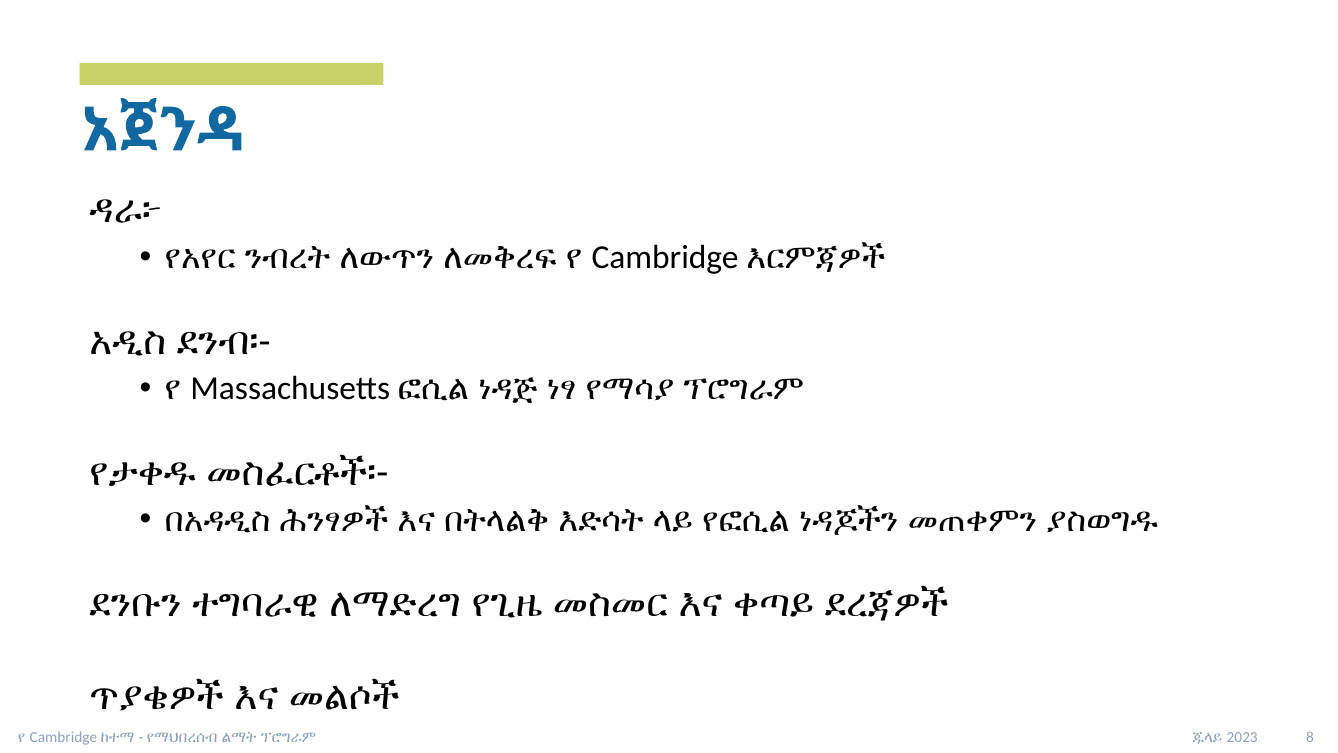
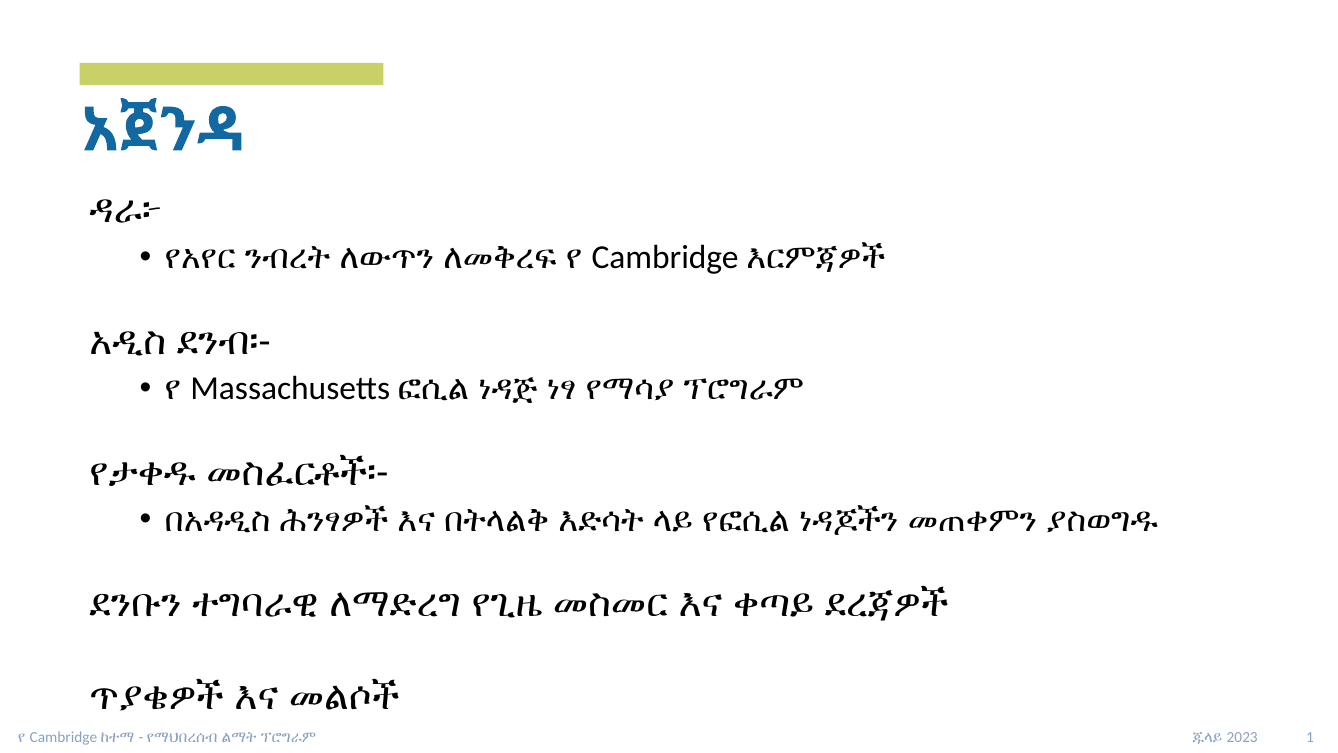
8: 8 -> 1 (1310, 737)
